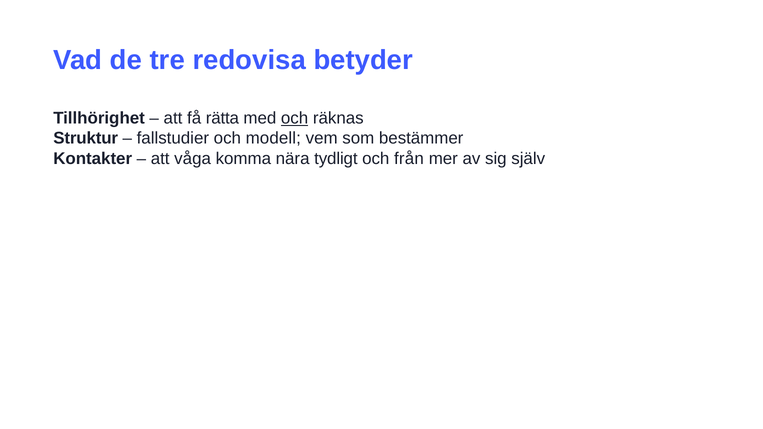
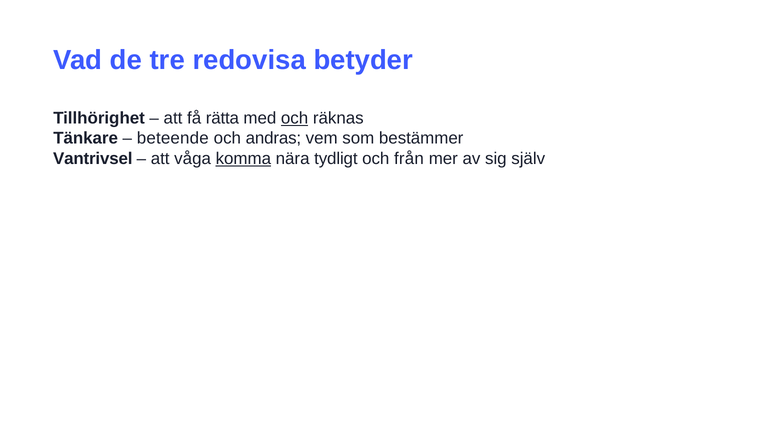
Struktur: Struktur -> Tänkare (86, 138)
fallstudier: fallstudier -> beteende (173, 138)
modell: modell -> andras (273, 138)
Kontakter: Kontakter -> Vantrivsel (93, 159)
komma underline: none -> present (243, 159)
